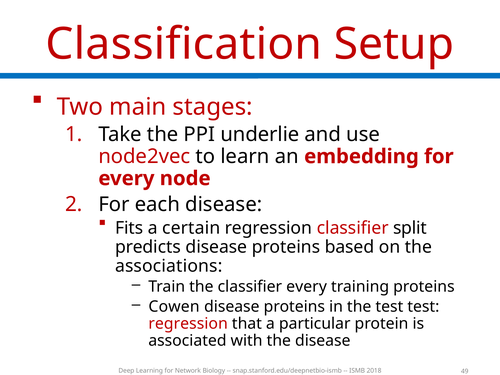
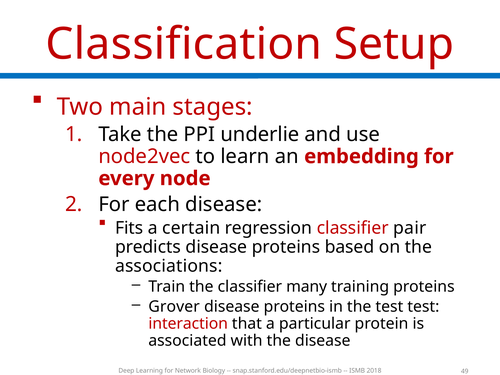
split: split -> pair (410, 228)
classifier every: every -> many (307, 287)
Cowen: Cowen -> Grover (174, 307)
regression: regression -> interaction (188, 324)
